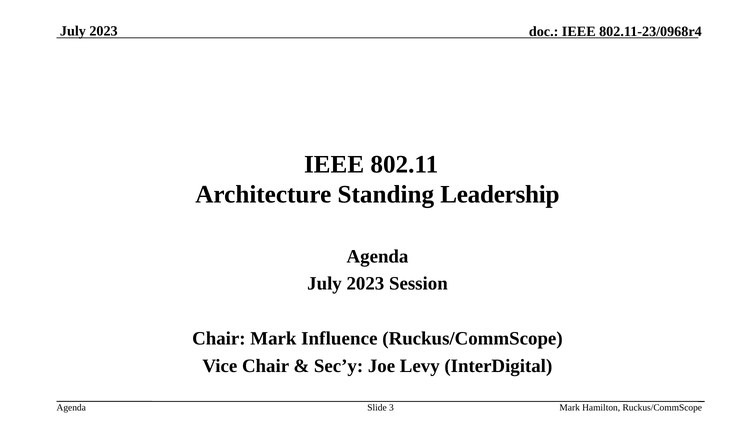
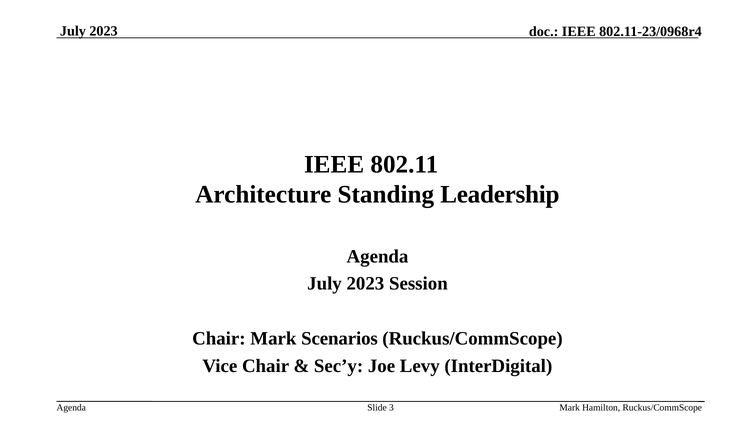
Influence: Influence -> Scenarios (339, 338)
